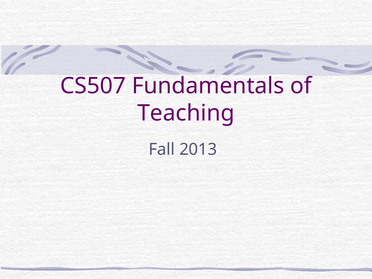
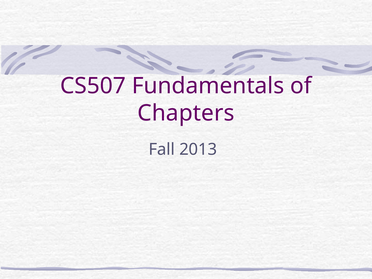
Teaching: Teaching -> Chapters (186, 113)
